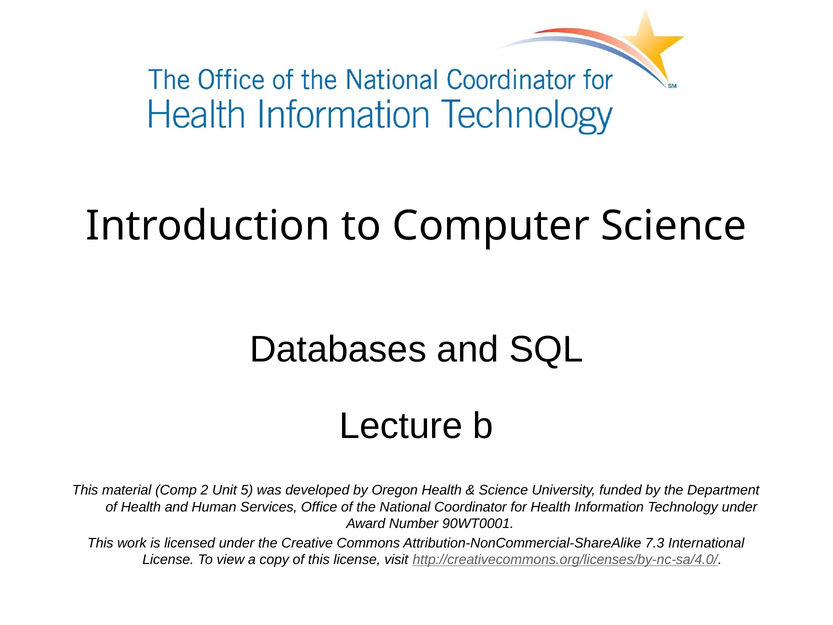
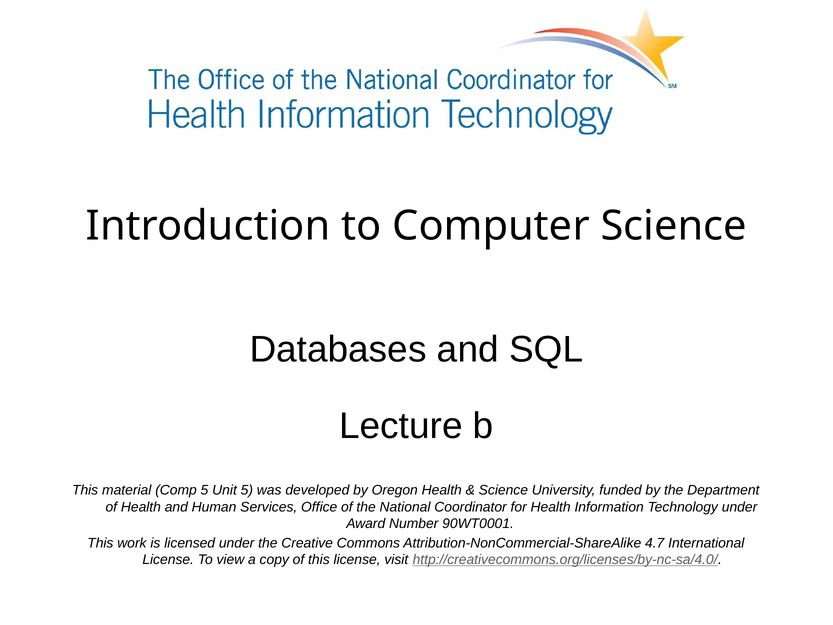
Comp 2: 2 -> 5 (204, 490)
7.3: 7.3 -> 4.7 (655, 543)
